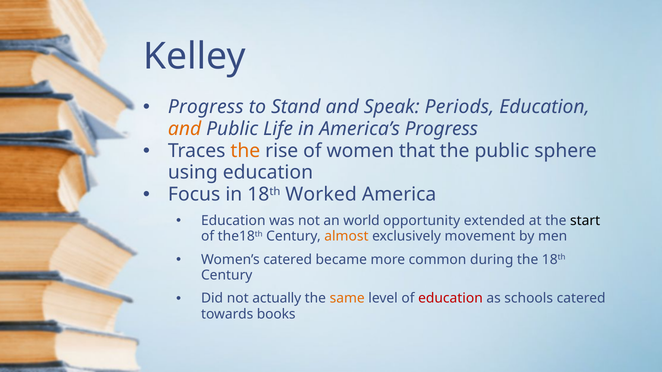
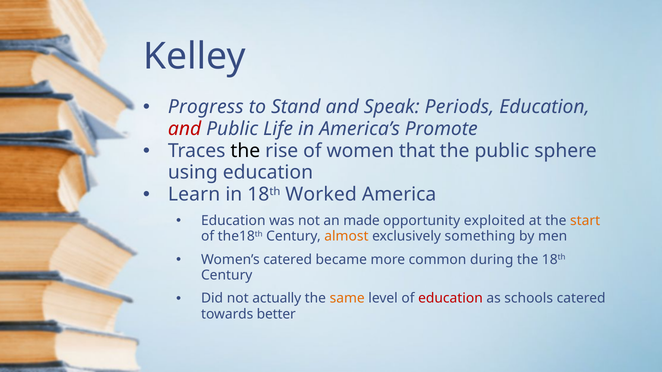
and colour: orange -> red (185, 129)
America’s Progress: Progress -> Promote (441, 129)
the colour: orange -> black (245, 151)
Focus: Focus -> Learn (194, 195)
world: world -> made (362, 221)
extended: extended -> exploited (494, 221)
start colour: black -> orange (585, 221)
movement: movement -> something (480, 237)
books: books -> better (276, 314)
